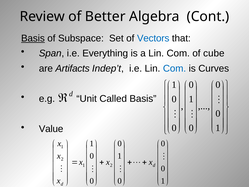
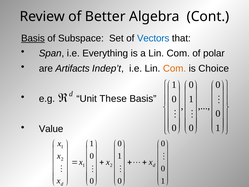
cube: cube -> polar (214, 53)
Com colour: blue -> orange (175, 68)
Curves: Curves -> Choice (214, 68)
Called: Called -> These (113, 99)
